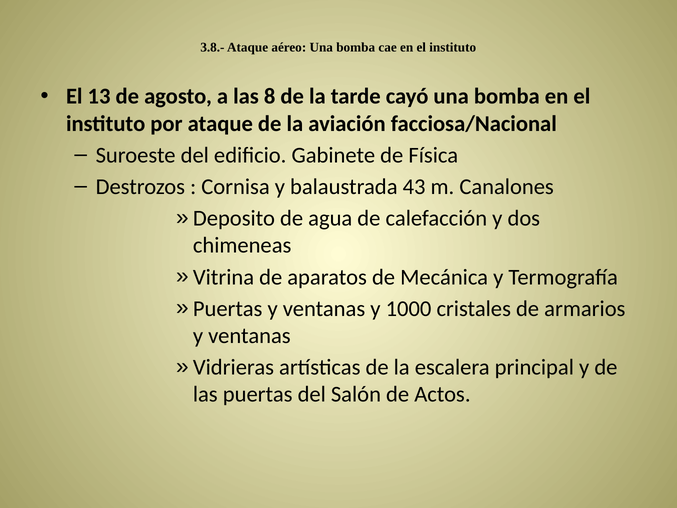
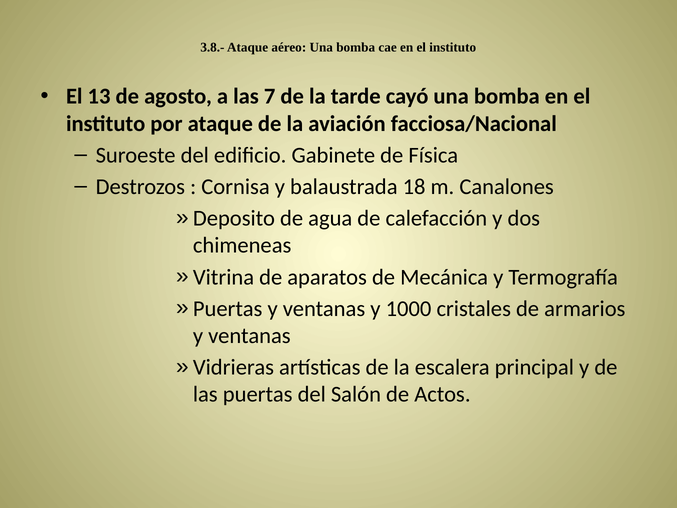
8: 8 -> 7 (270, 96)
43: 43 -> 18 (414, 187)
